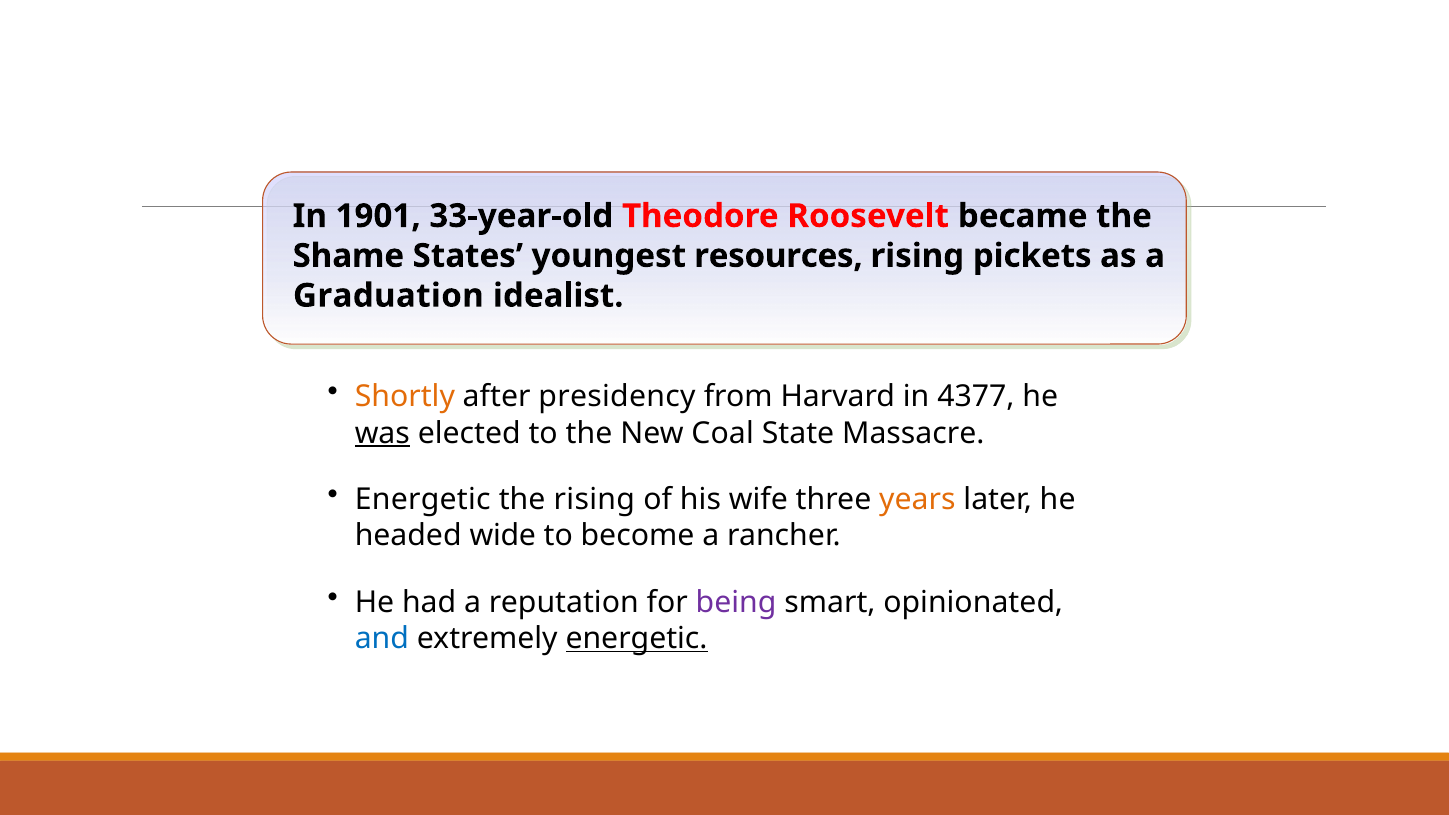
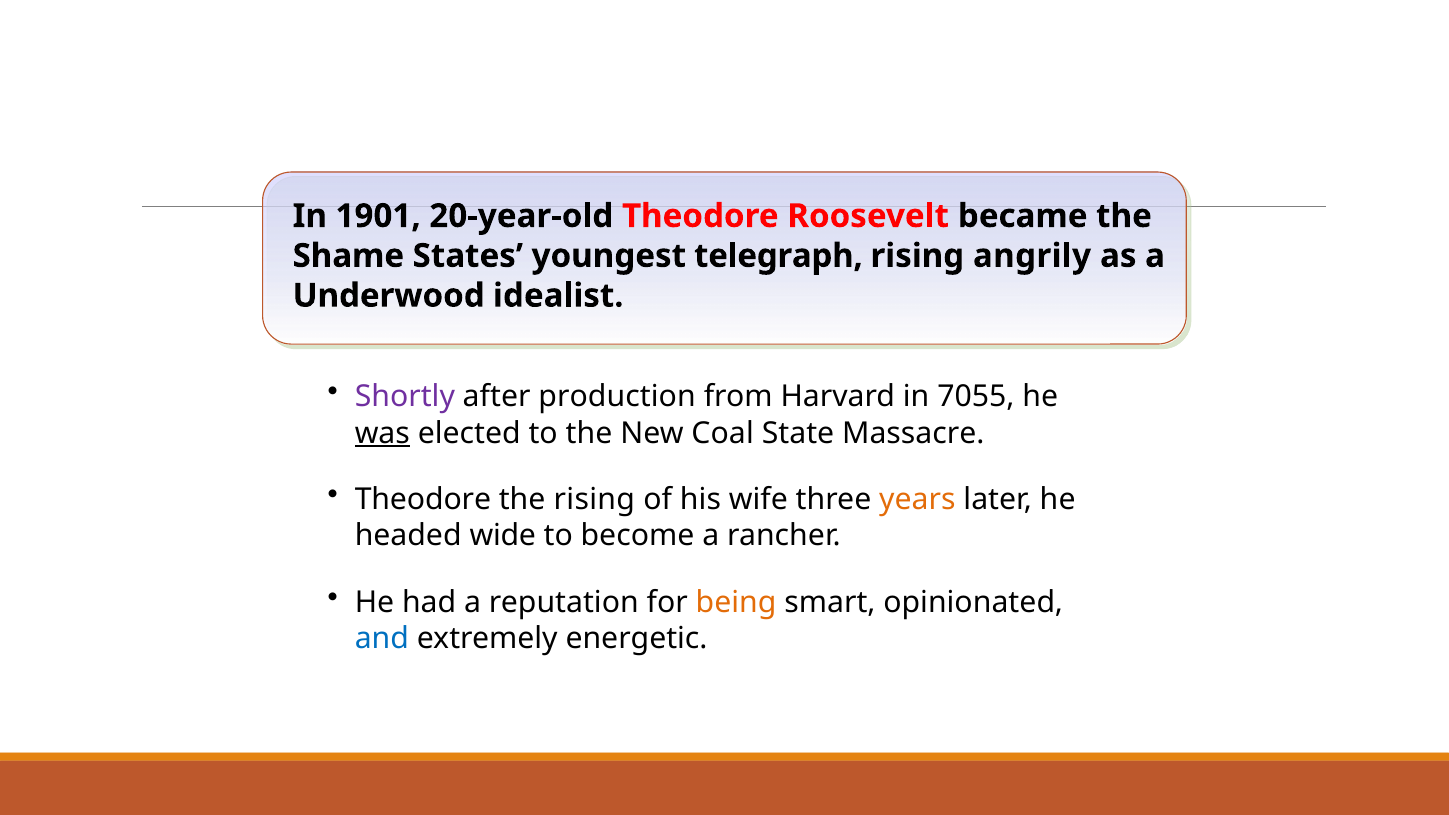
33-year-old: 33-year-old -> 20-year-old (521, 216)
resources: resources -> telegraph (778, 256)
pickets: pickets -> angrily (1032, 256)
Graduation: Graduation -> Underwood (389, 296)
Shortly colour: orange -> purple (405, 397)
presidency: presidency -> production (617, 397)
4377: 4377 -> 7055 (976, 397)
Energetic: Energetic -> Theodore (423, 500)
being colour: purple -> orange (736, 602)
energetic underline: present -> none (637, 638)
